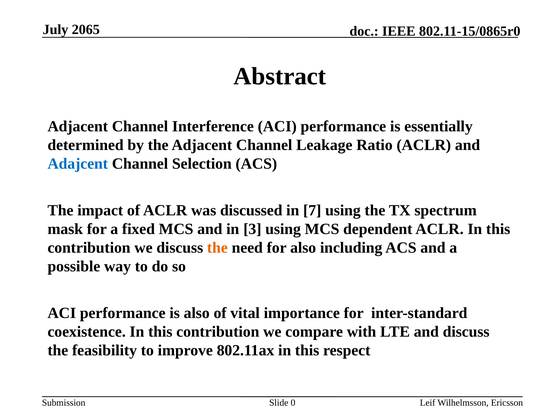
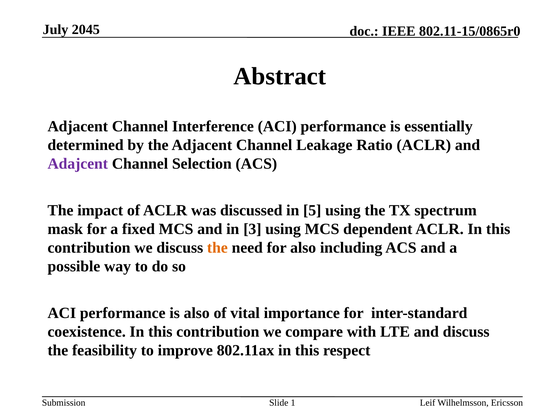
2065: 2065 -> 2045 (86, 30)
Adajcent colour: blue -> purple (78, 164)
7: 7 -> 5 (312, 210)
0: 0 -> 1 (293, 403)
